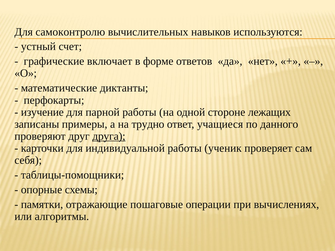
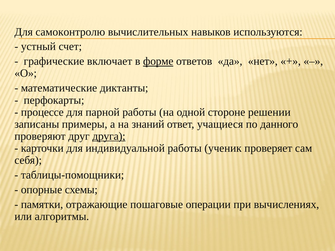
форме underline: none -> present (158, 61)
изучение: изучение -> процессе (42, 112)
лежащих: лежащих -> решении (269, 112)
трудно: трудно -> знаний (148, 124)
